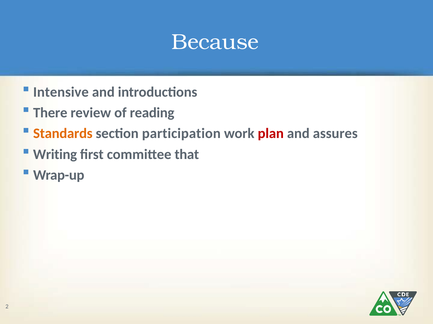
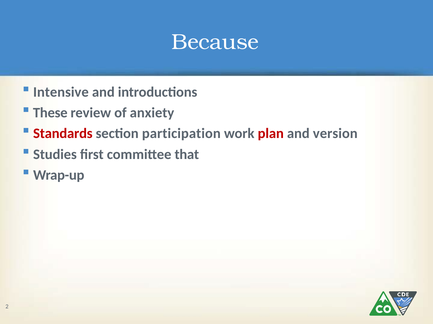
There: There -> These (50, 113)
reading: reading -> anxiety (152, 113)
Standards colour: orange -> red (63, 134)
assures: assures -> version (335, 134)
Writing: Writing -> Studies (55, 155)
